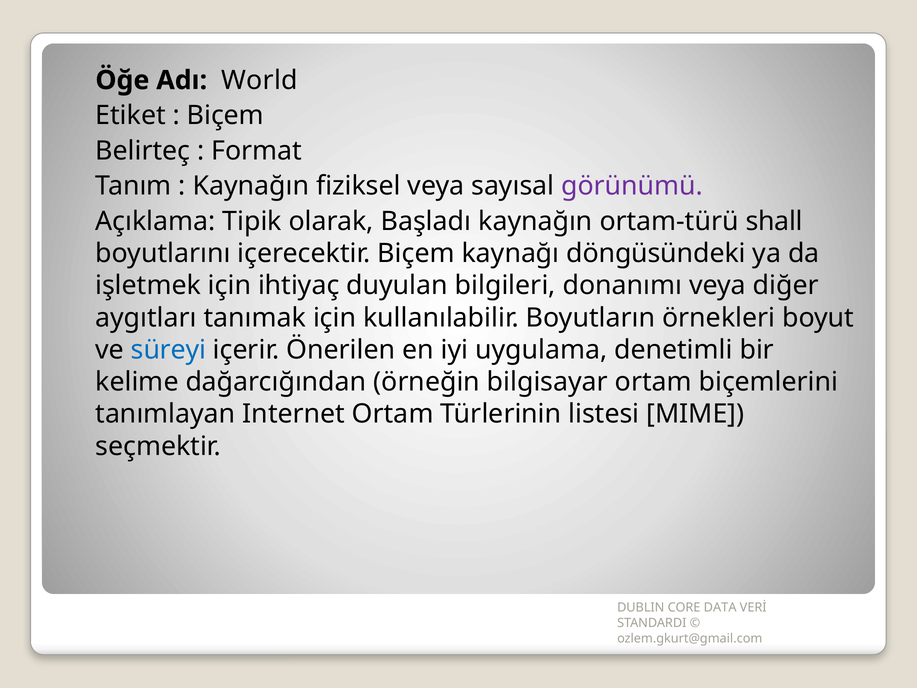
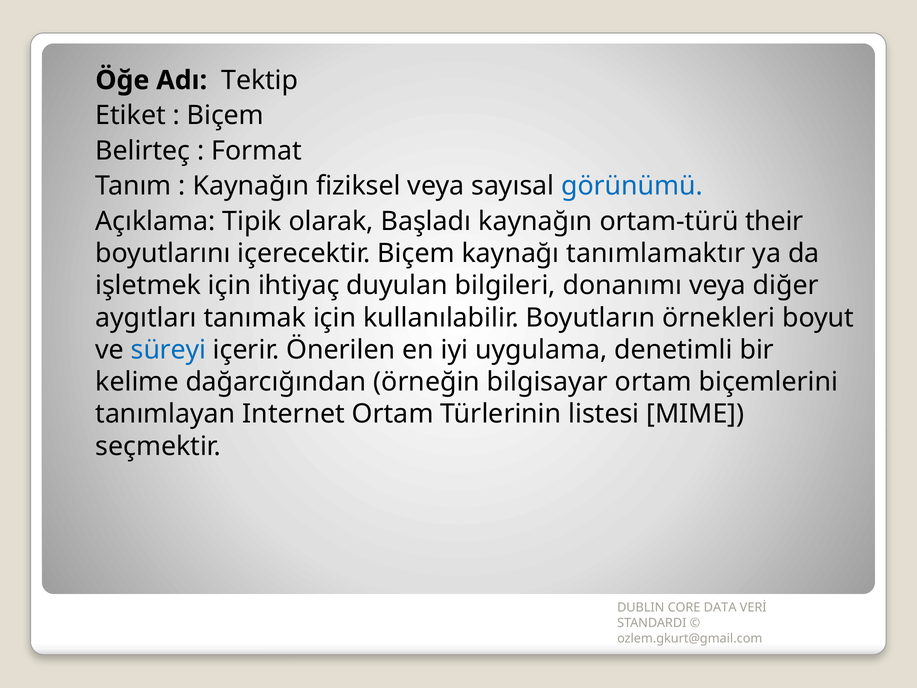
World: World -> Tektip (260, 80)
görünümü colour: purple -> blue (632, 186)
shall: shall -> their (774, 221)
döngüsündeki: döngüsündeki -> tanımlamaktır (656, 253)
